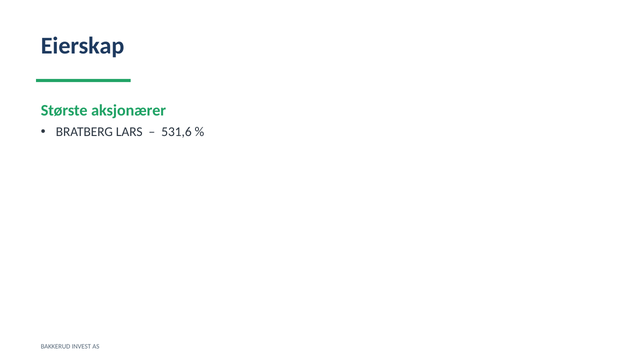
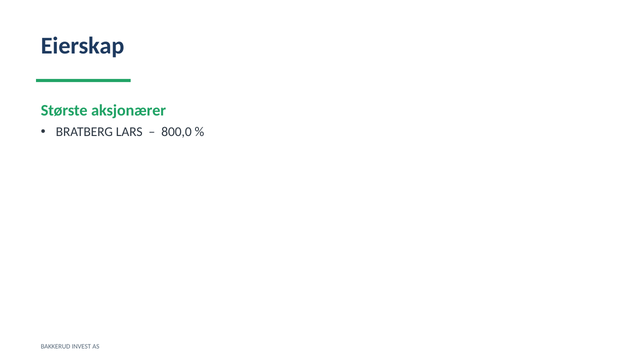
531,6: 531,6 -> 800,0 (176, 132)
